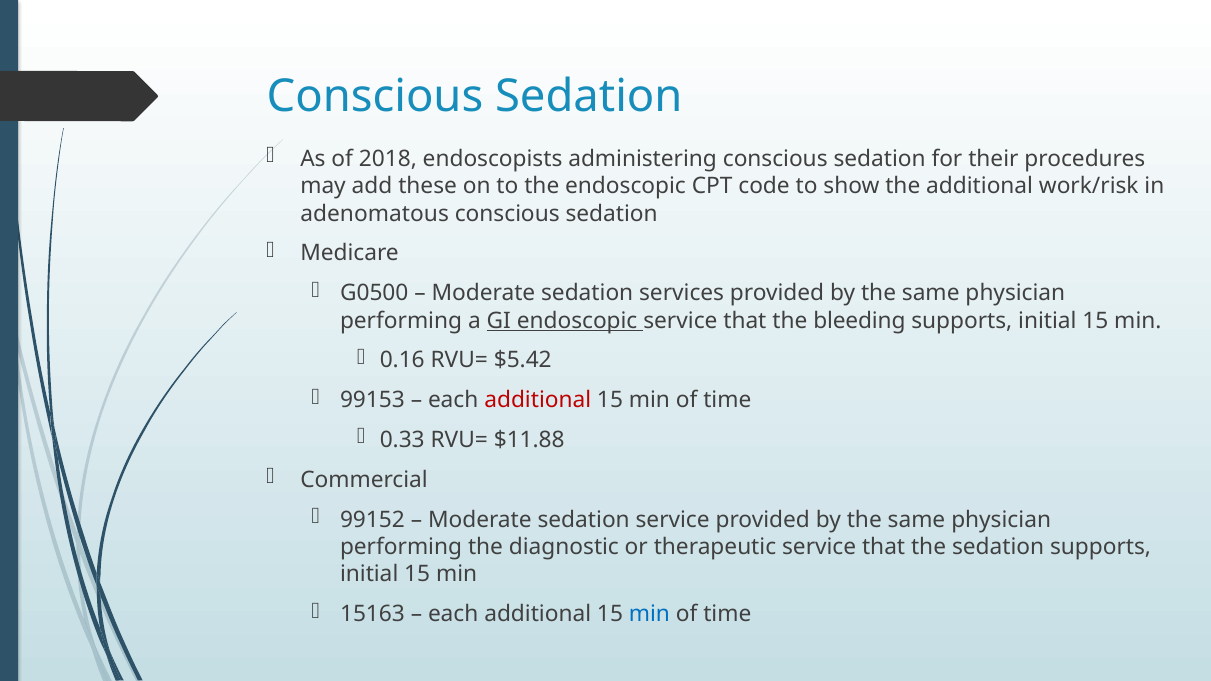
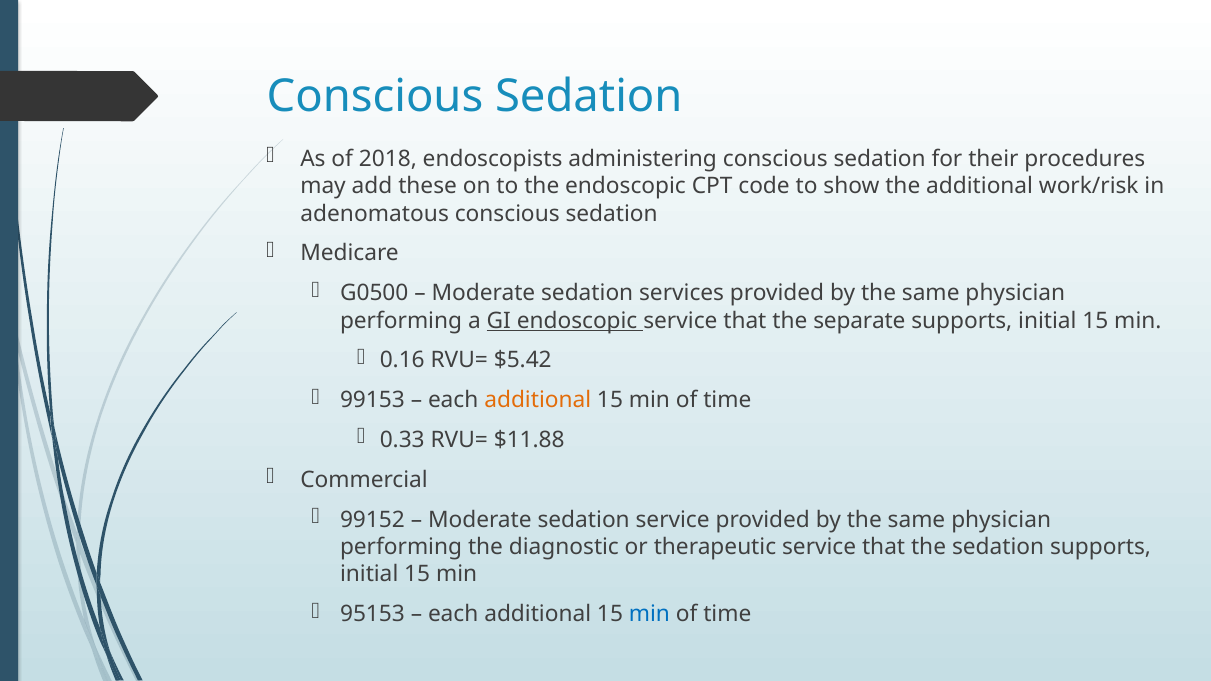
bleeding: bleeding -> separate (859, 321)
additional colour: red -> orange (538, 400)
15163: 15163 -> 95153 (372, 614)
